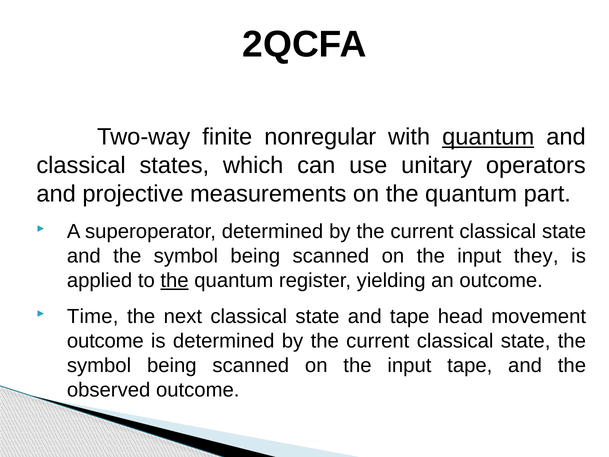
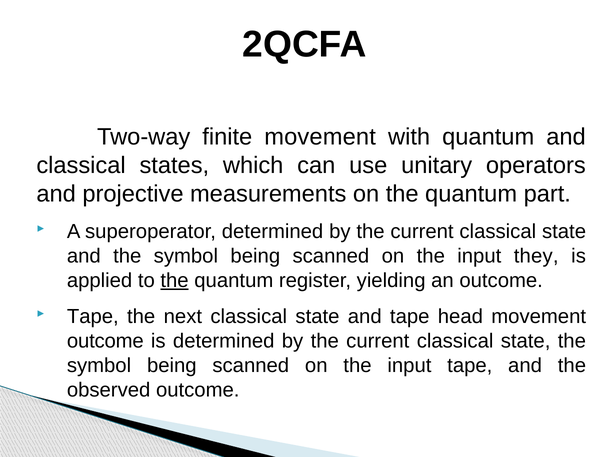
finite nonregular: nonregular -> movement (320, 137)
quantum underline: present -> none (488, 137)
Time: Time -> Tape (93, 317)
